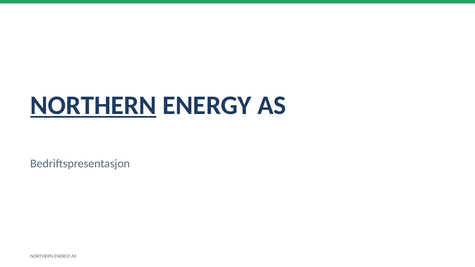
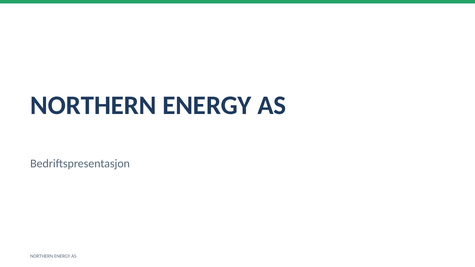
NORTHERN underline: present -> none (93, 105)
